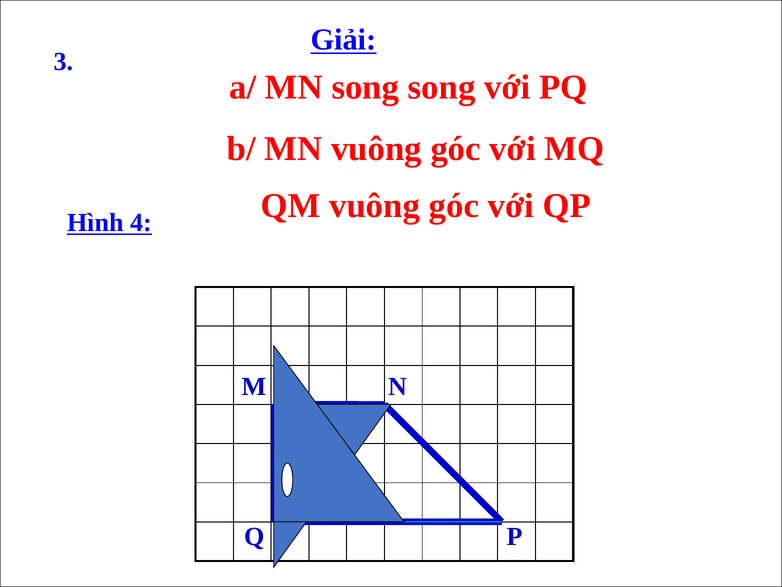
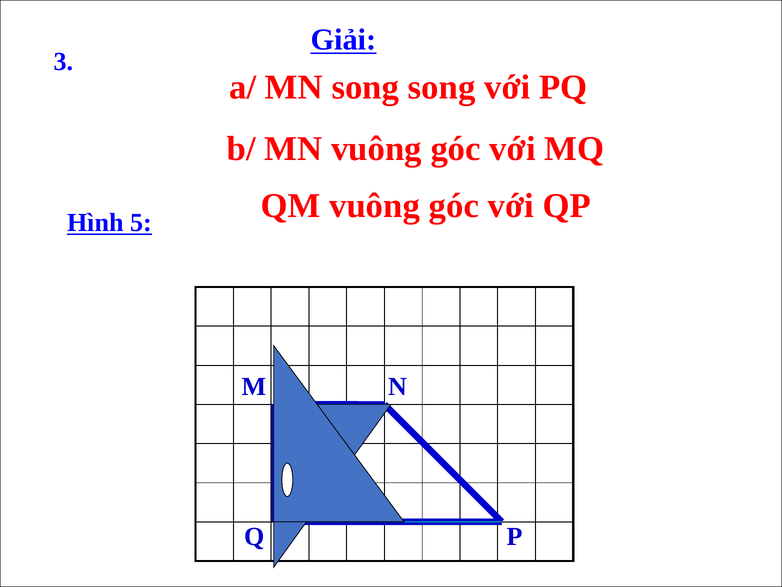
4: 4 -> 5 (141, 223)
